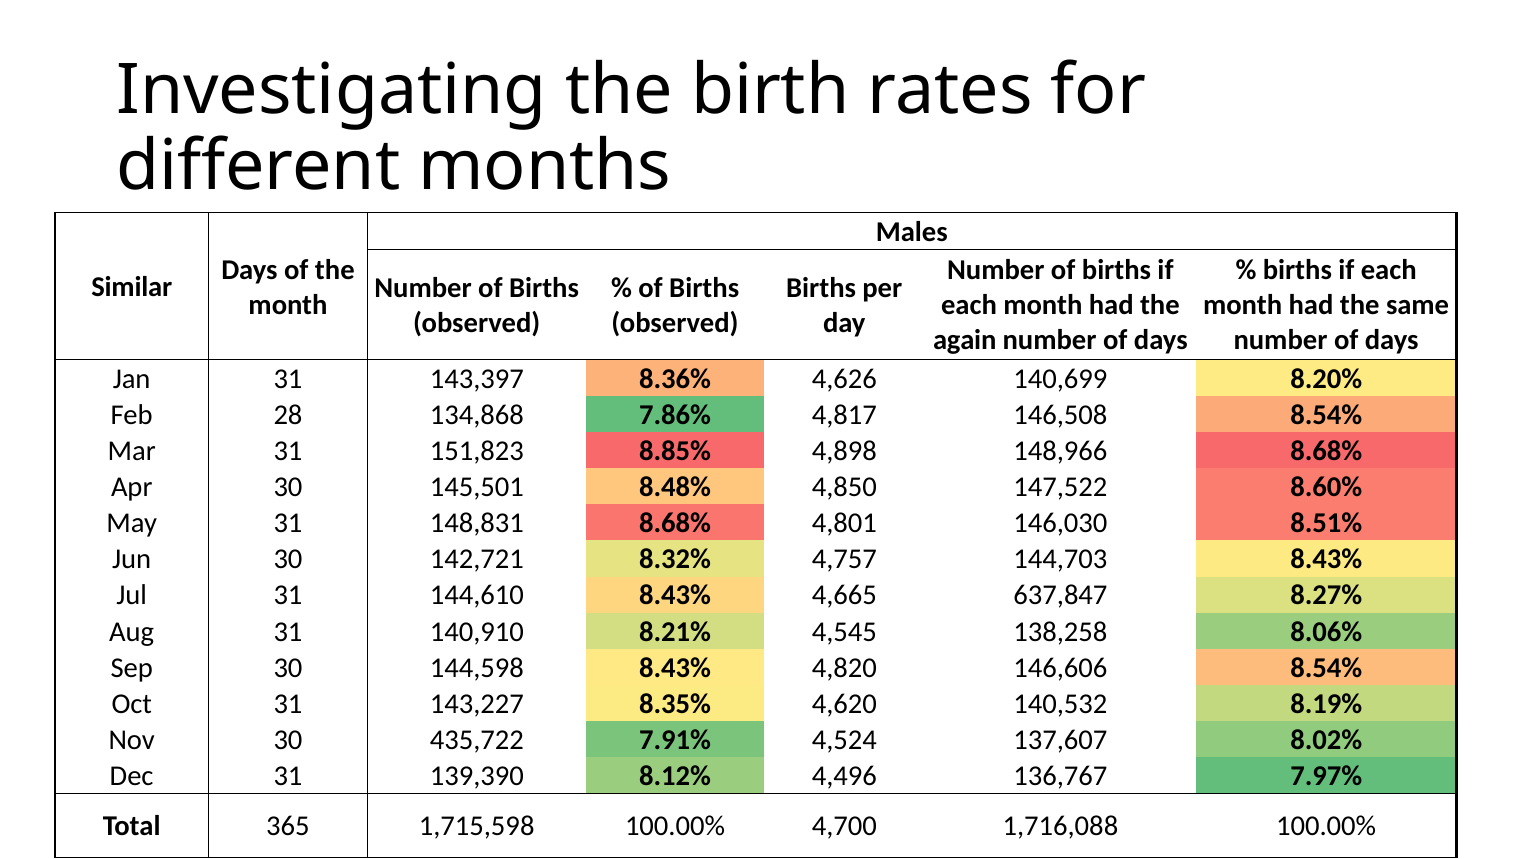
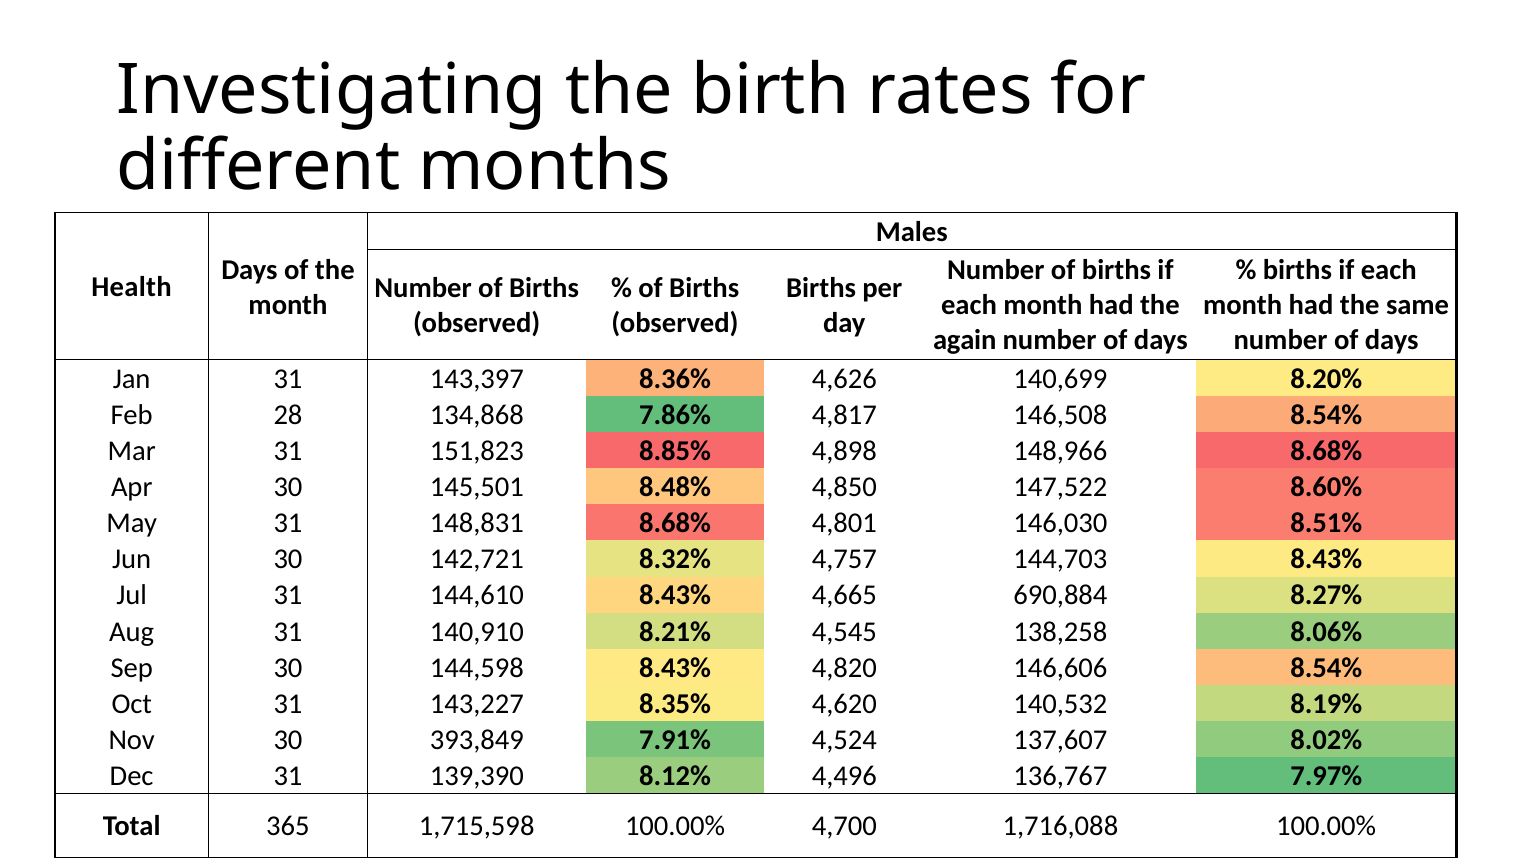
Similar: Similar -> Health (132, 287)
637,847: 637,847 -> 690,884 (1060, 595)
435,722: 435,722 -> 393,849 (477, 740)
